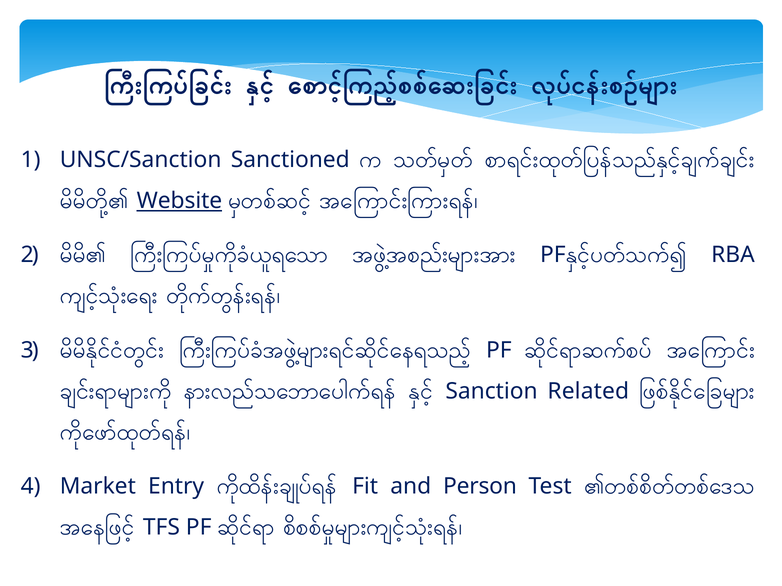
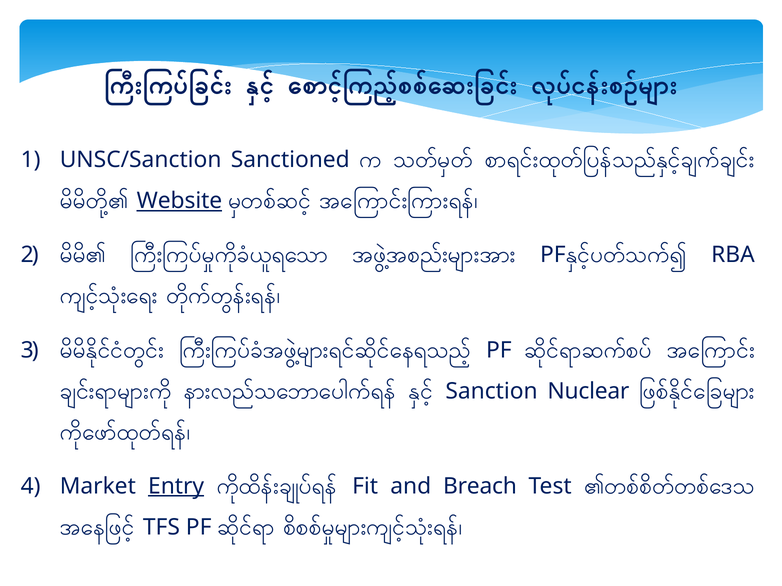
Related: Related -> Nuclear (588, 391)
Entry underline: none -> present (176, 486)
Person: Person -> Breach (480, 486)
